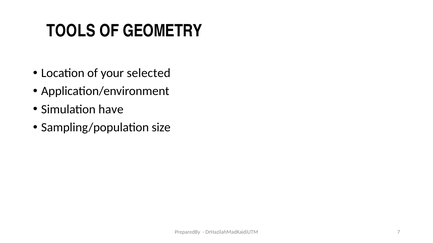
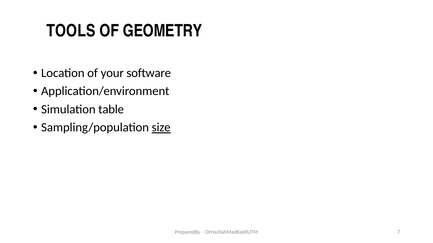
selected: selected -> software (149, 73)
have: have -> table (111, 110)
size underline: none -> present (161, 128)
